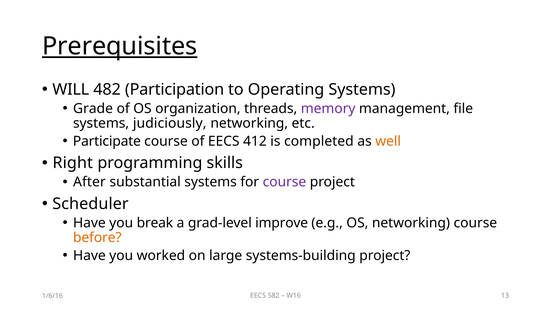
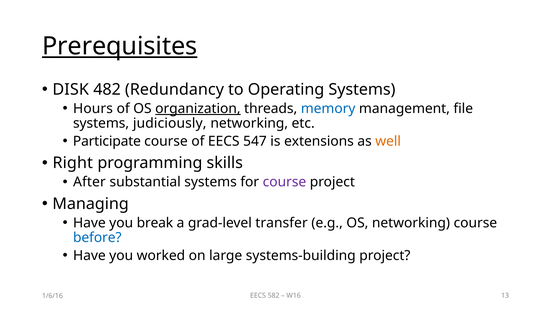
WILL: WILL -> DISK (71, 90)
Participation: Participation -> Redundancy (174, 90)
Grade: Grade -> Hours (93, 109)
organization underline: none -> present (198, 109)
memory colour: purple -> blue (328, 109)
412: 412 -> 547 (255, 141)
completed: completed -> extensions (319, 141)
Scheduler: Scheduler -> Managing (91, 204)
improve: improve -> transfer (282, 223)
before colour: orange -> blue (97, 238)
